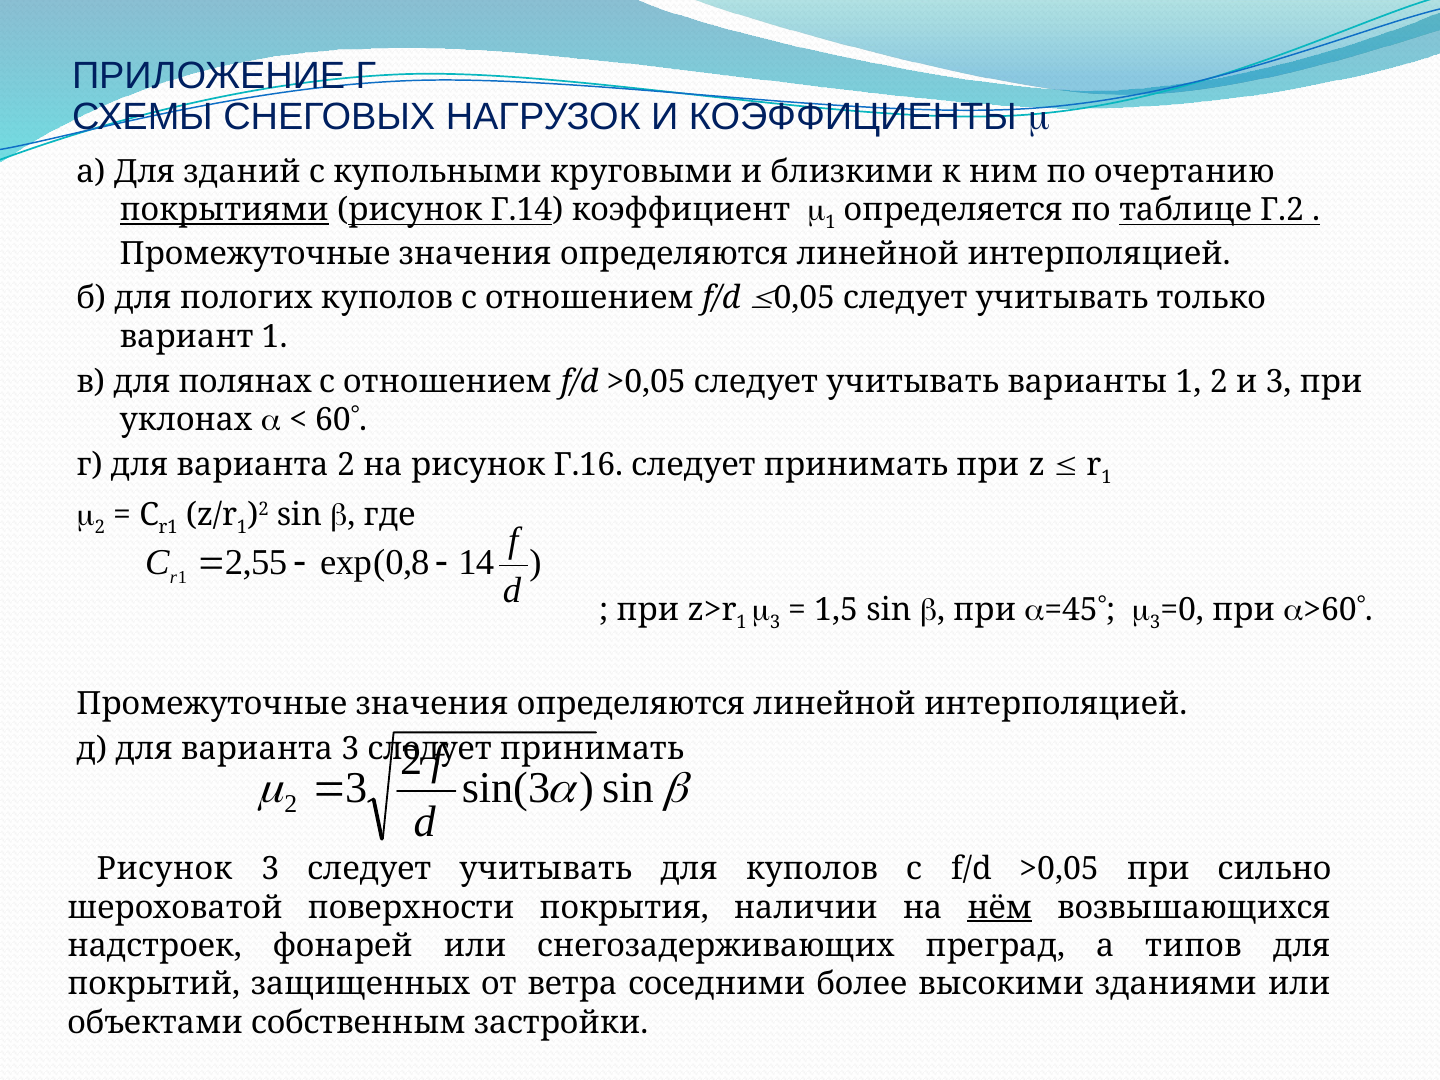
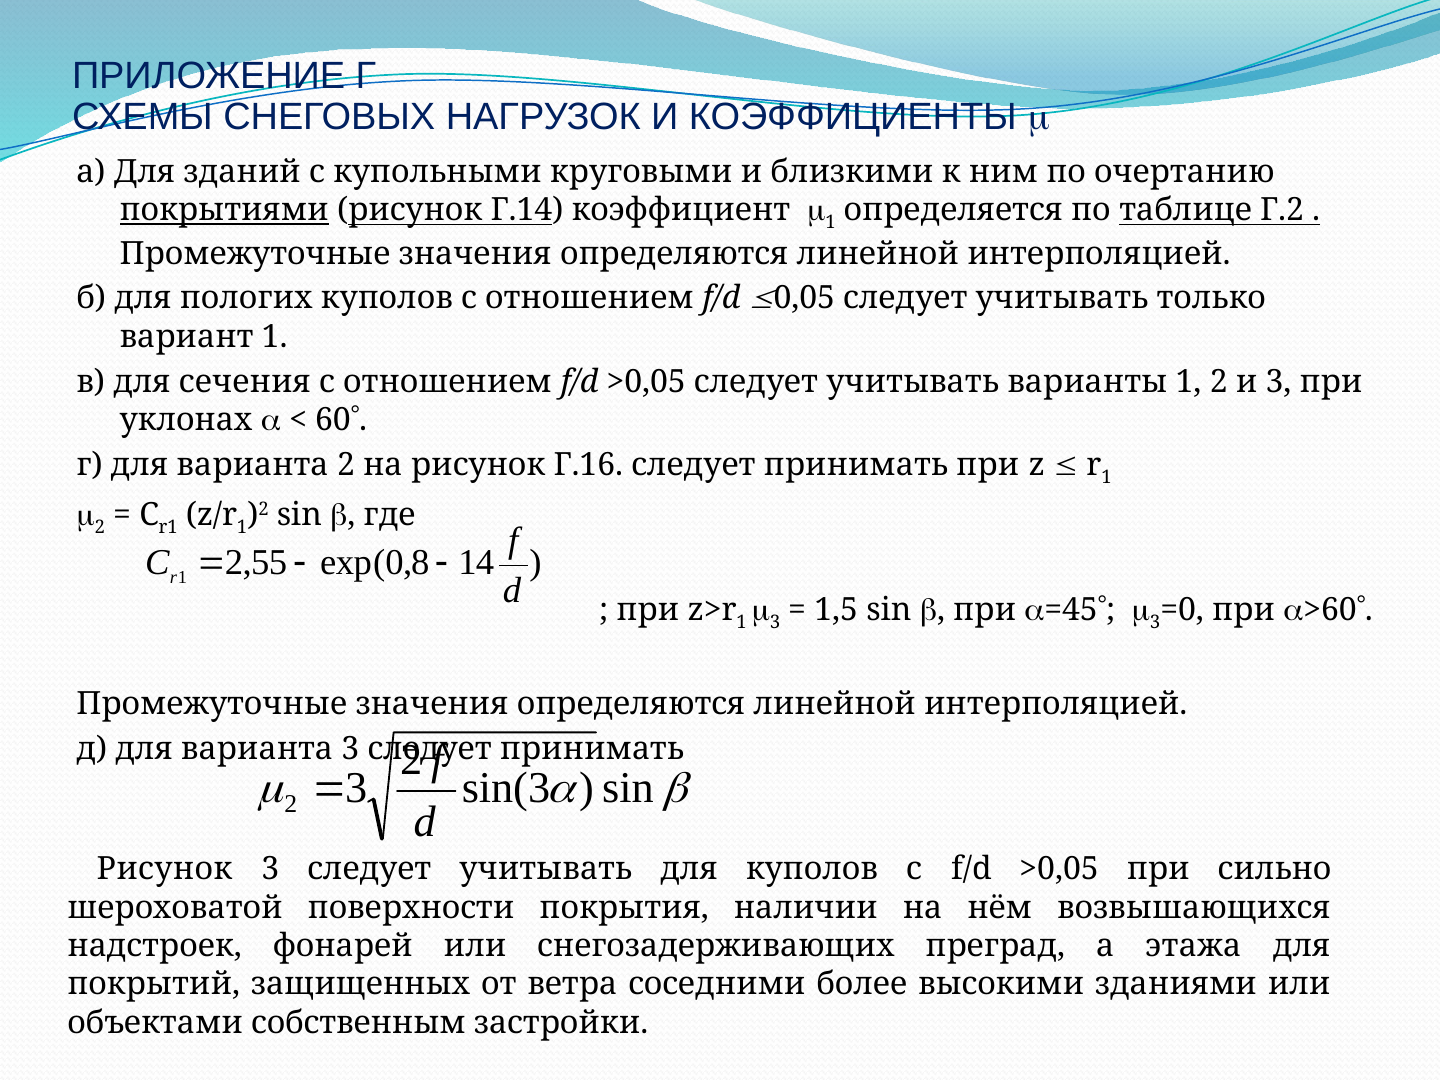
полянах: полянах -> сечения (245, 381)
нём underline: present -> none (1000, 908)
типов: типов -> этажа (1193, 946)
